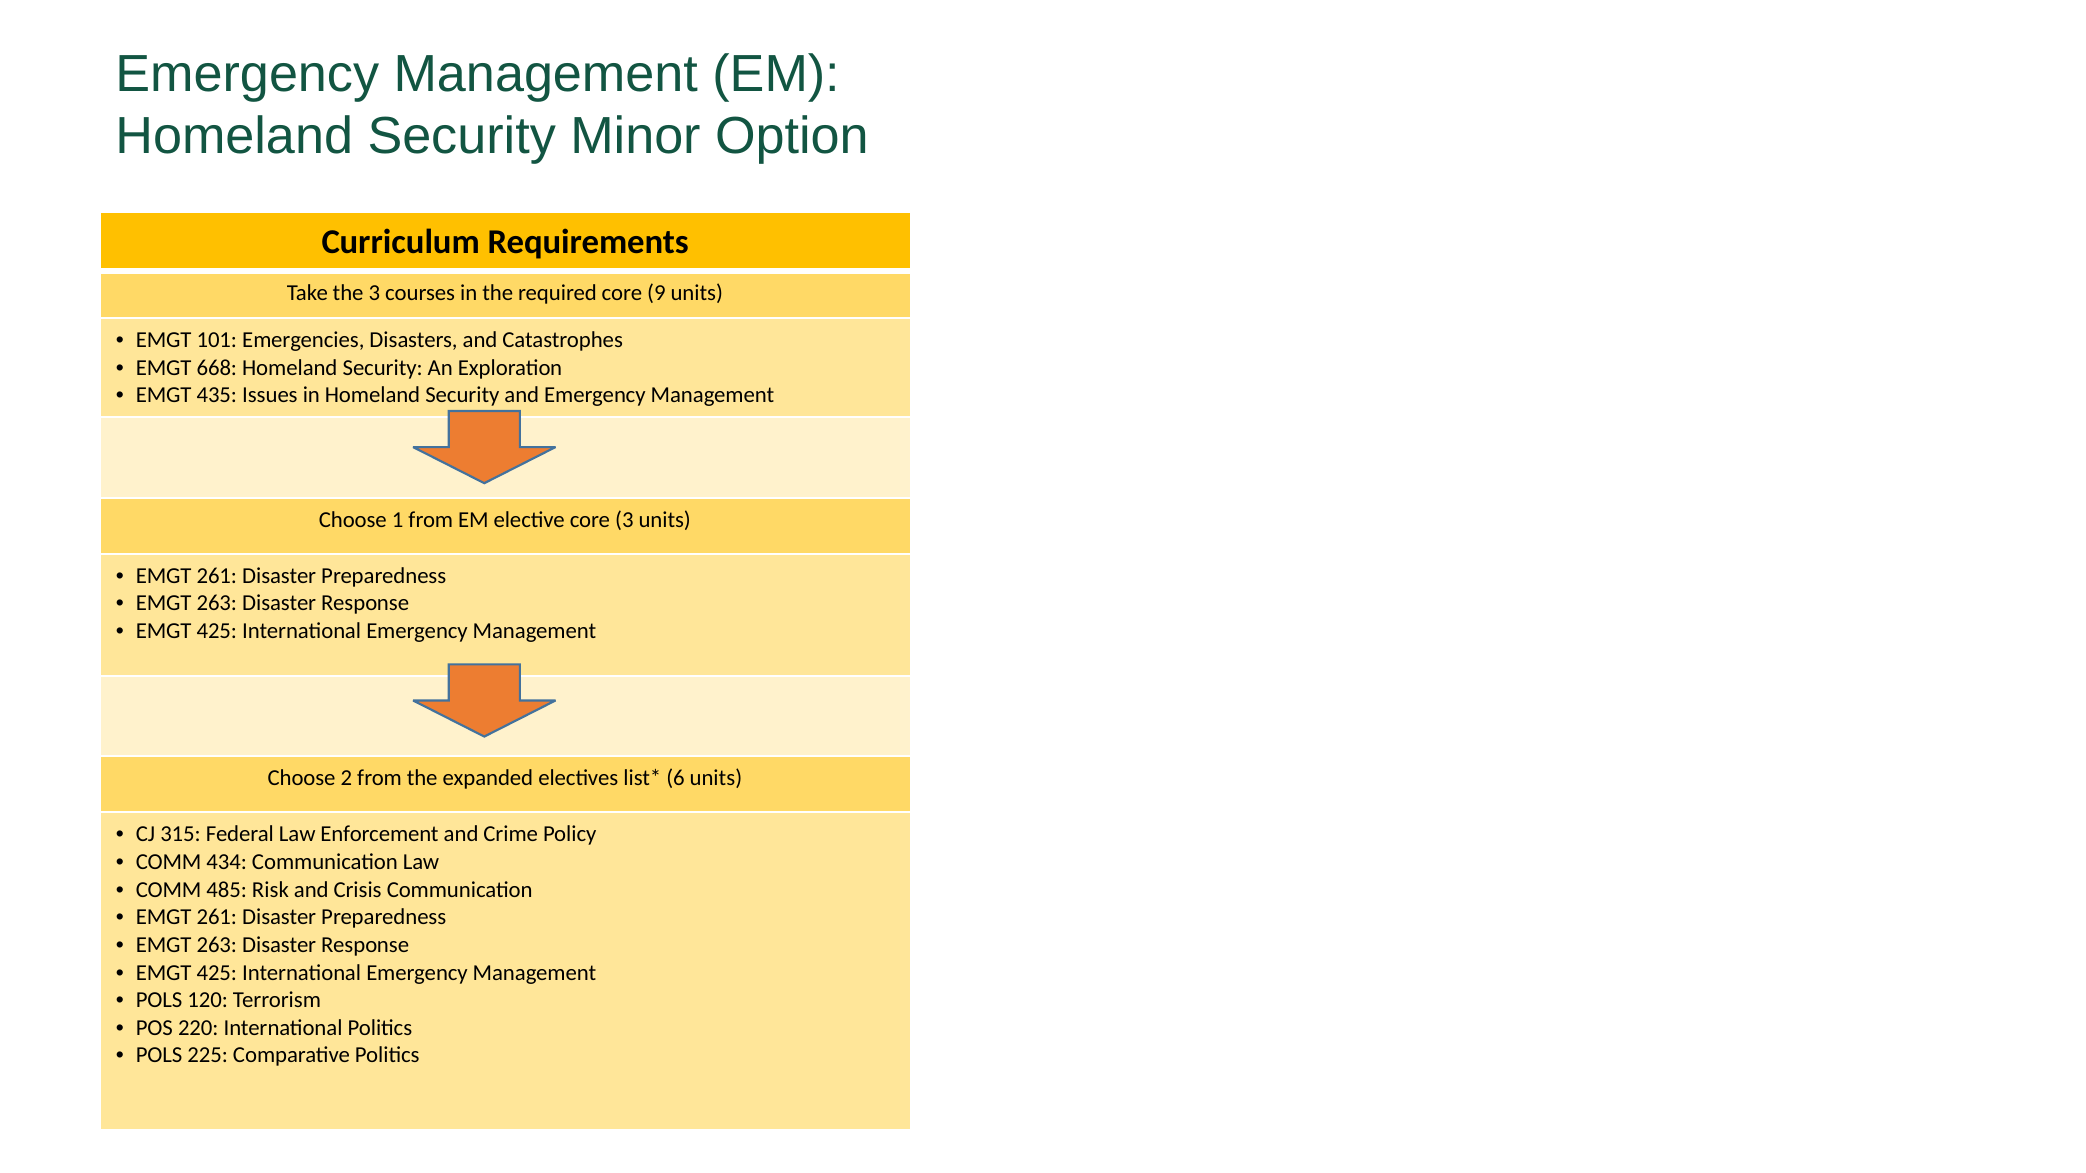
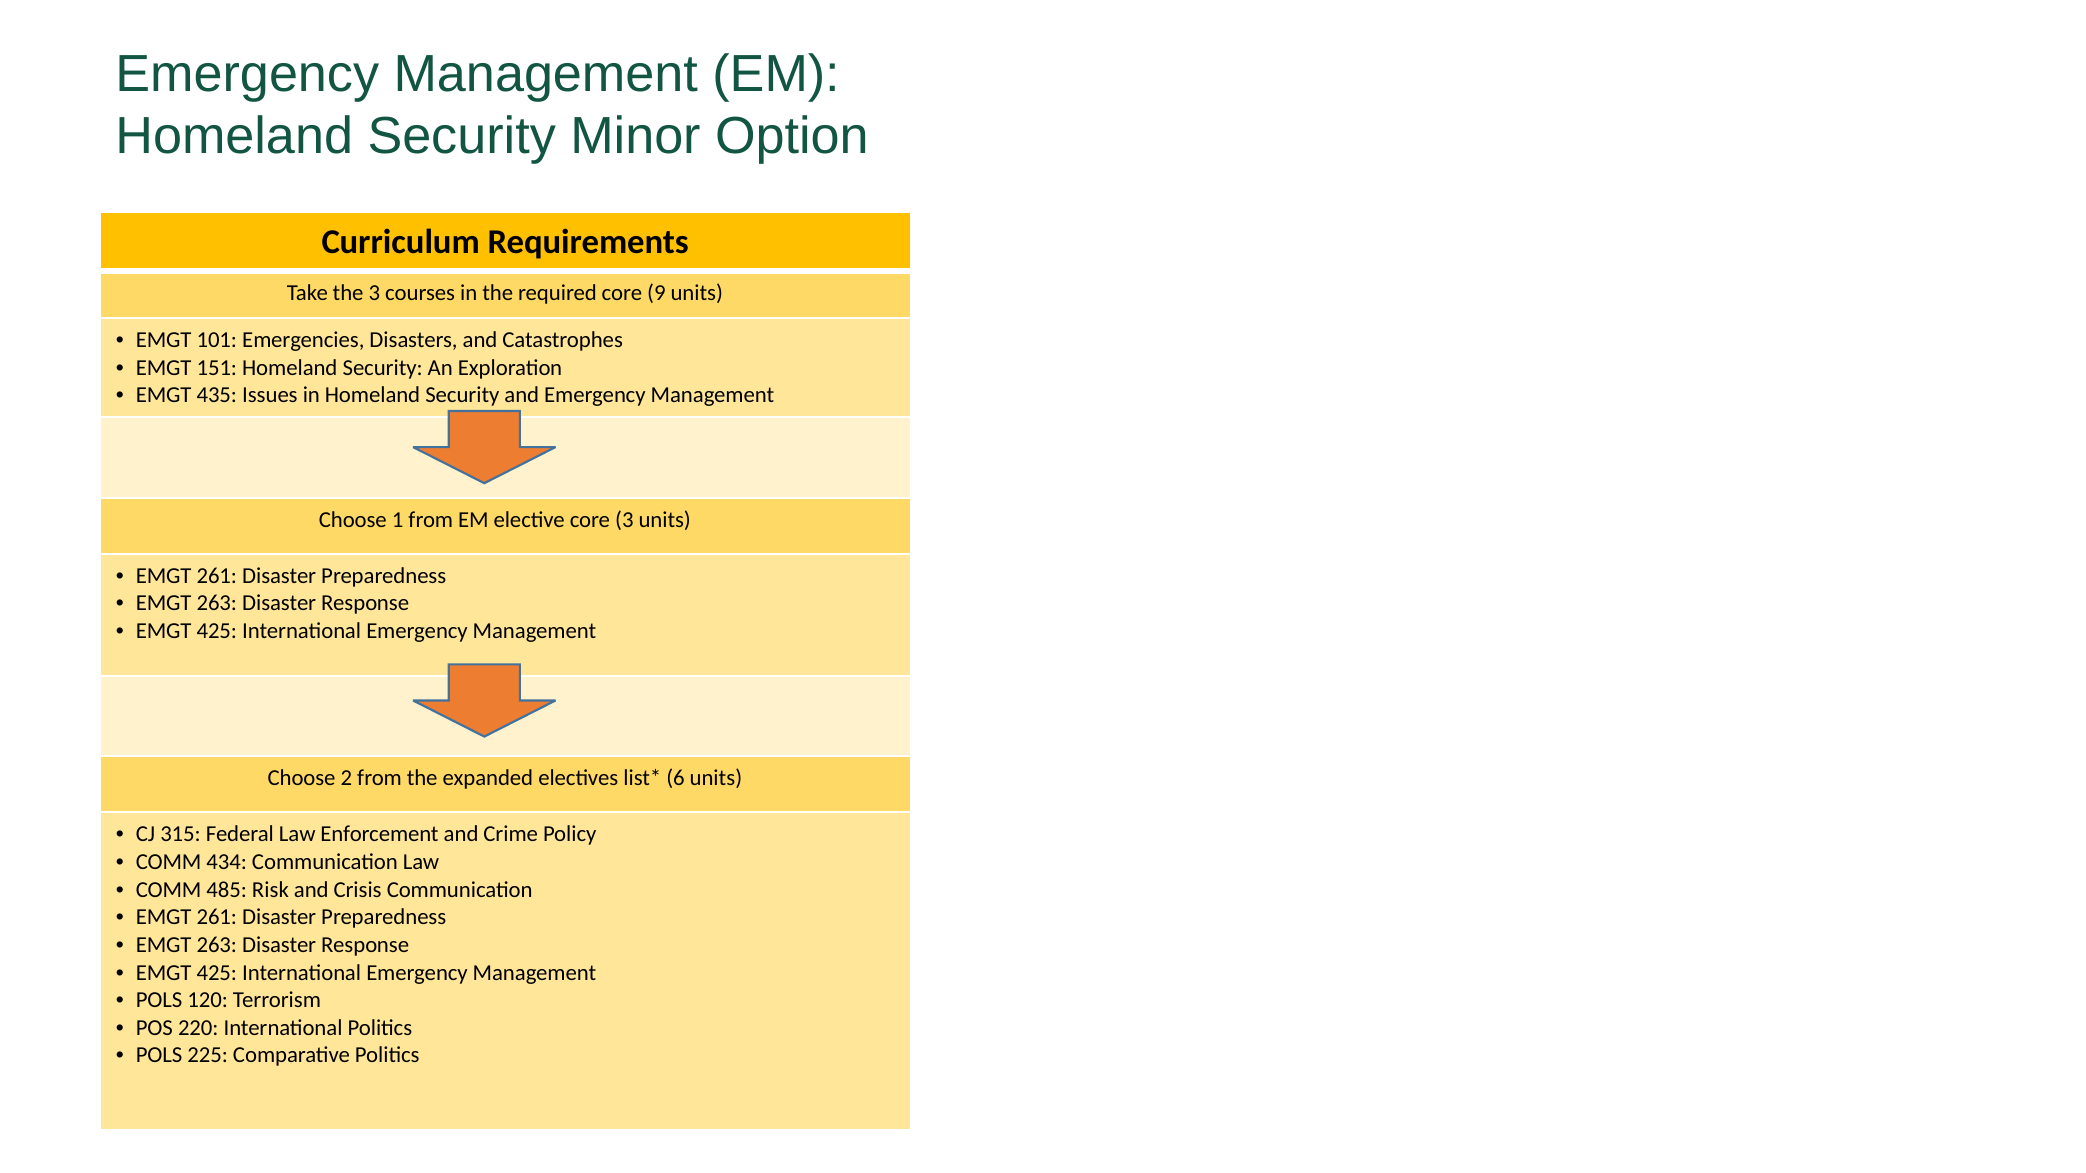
668: 668 -> 151 (217, 368)
